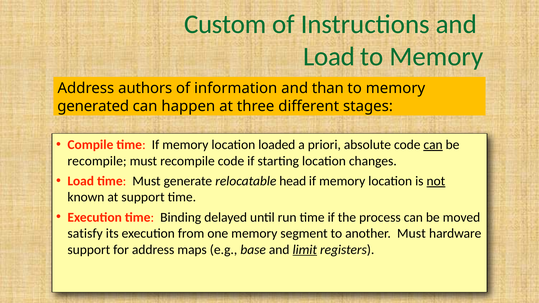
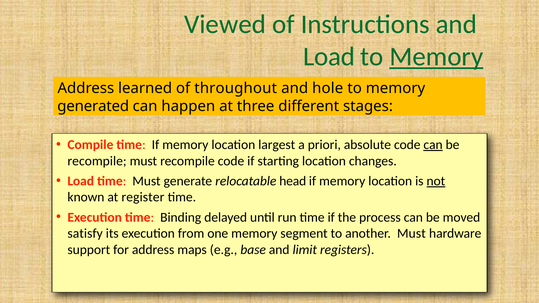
Custom: Custom -> Viewed (225, 24)
Memory underline: none -> present (436, 57)
authors: authors -> learned (145, 88)
information: information -> throughout (236, 88)
than: than -> hole (328, 88)
loaded: loaded -> largest (277, 145)
at support: support -> register (143, 197)
limit underline: present -> none (305, 250)
